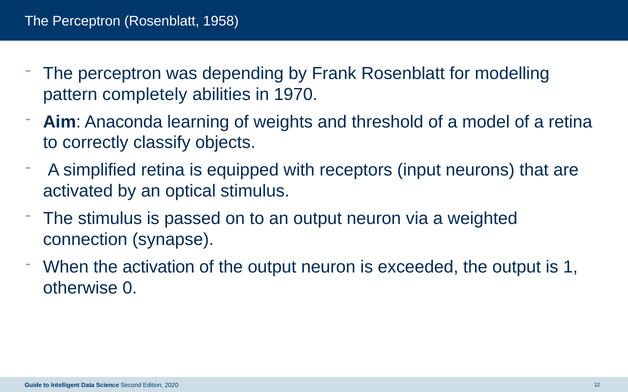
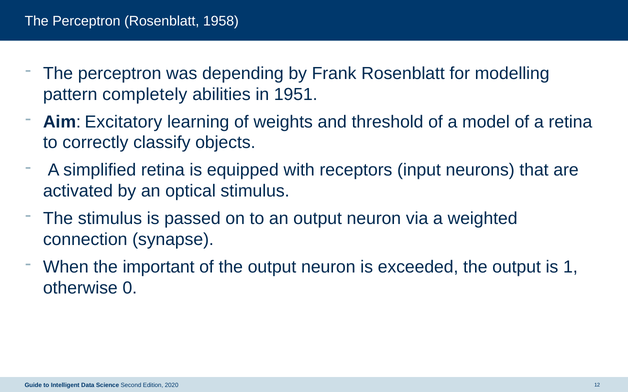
1970: 1970 -> 1951 (296, 94)
Anaconda: Anaconda -> Excitatory (123, 122)
activation: activation -> important (159, 267)
